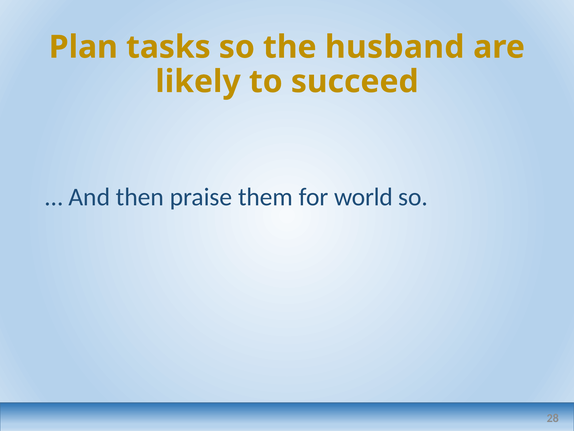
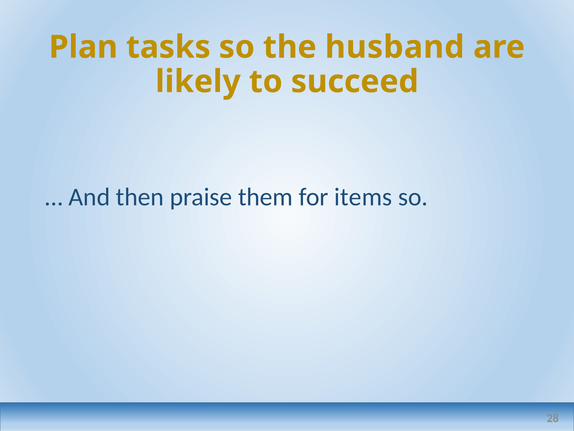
world: world -> items (363, 197)
